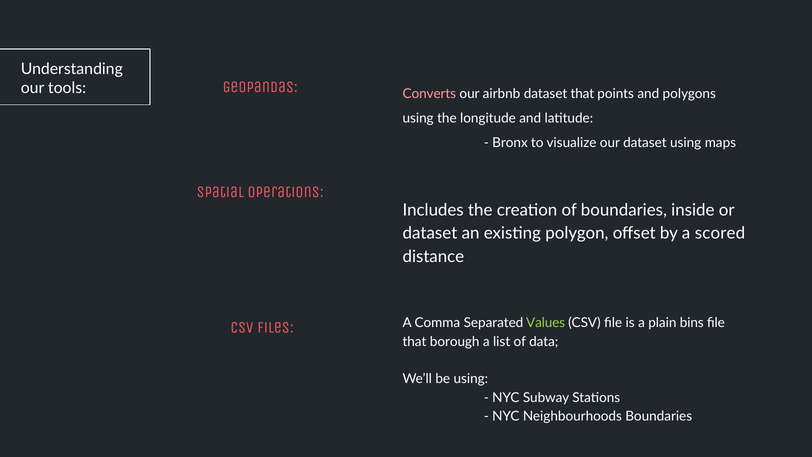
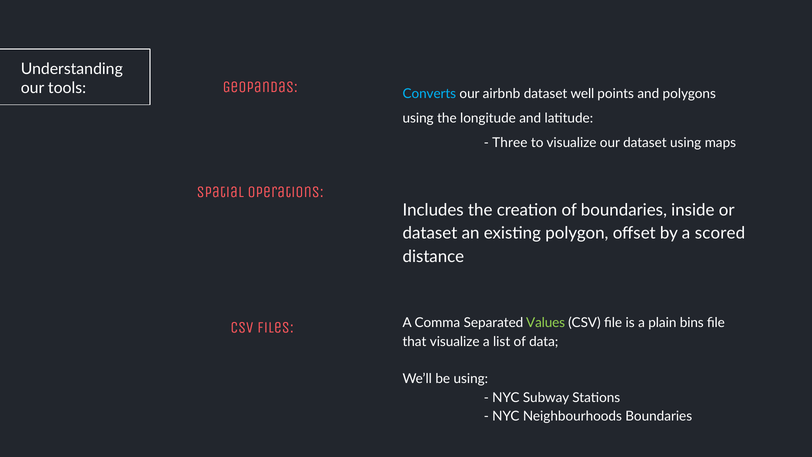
Converts colour: pink -> light blue (429, 94)
dataset that: that -> well (582, 94)
Bronx: Bronx -> Three (510, 142)
that borough: borough -> visualize (455, 341)
